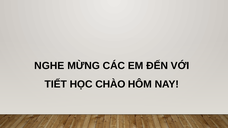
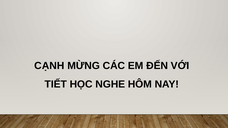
NGHE: NGHE -> CẠNH (49, 66)
CHÀO: CHÀO -> NGHE (110, 84)
